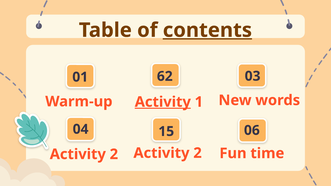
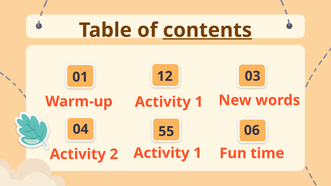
62: 62 -> 12 (165, 76)
Activity underline: present -> none (163, 102)
15: 15 -> 55 (166, 132)
2 Activity 2: 2 -> 1 (198, 153)
